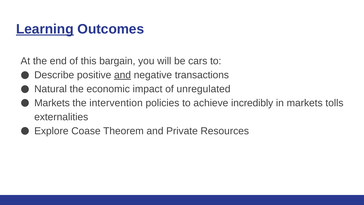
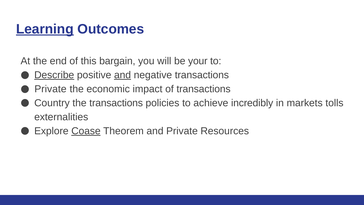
cars: cars -> your (198, 61)
Describe underline: none -> present (54, 75)
Natural: Natural -> Private (50, 89)
of unregulated: unregulated -> transactions (204, 89)
Markets: Markets -> Country (52, 103)
the intervention: intervention -> transactions (116, 103)
Coase underline: none -> present (86, 131)
